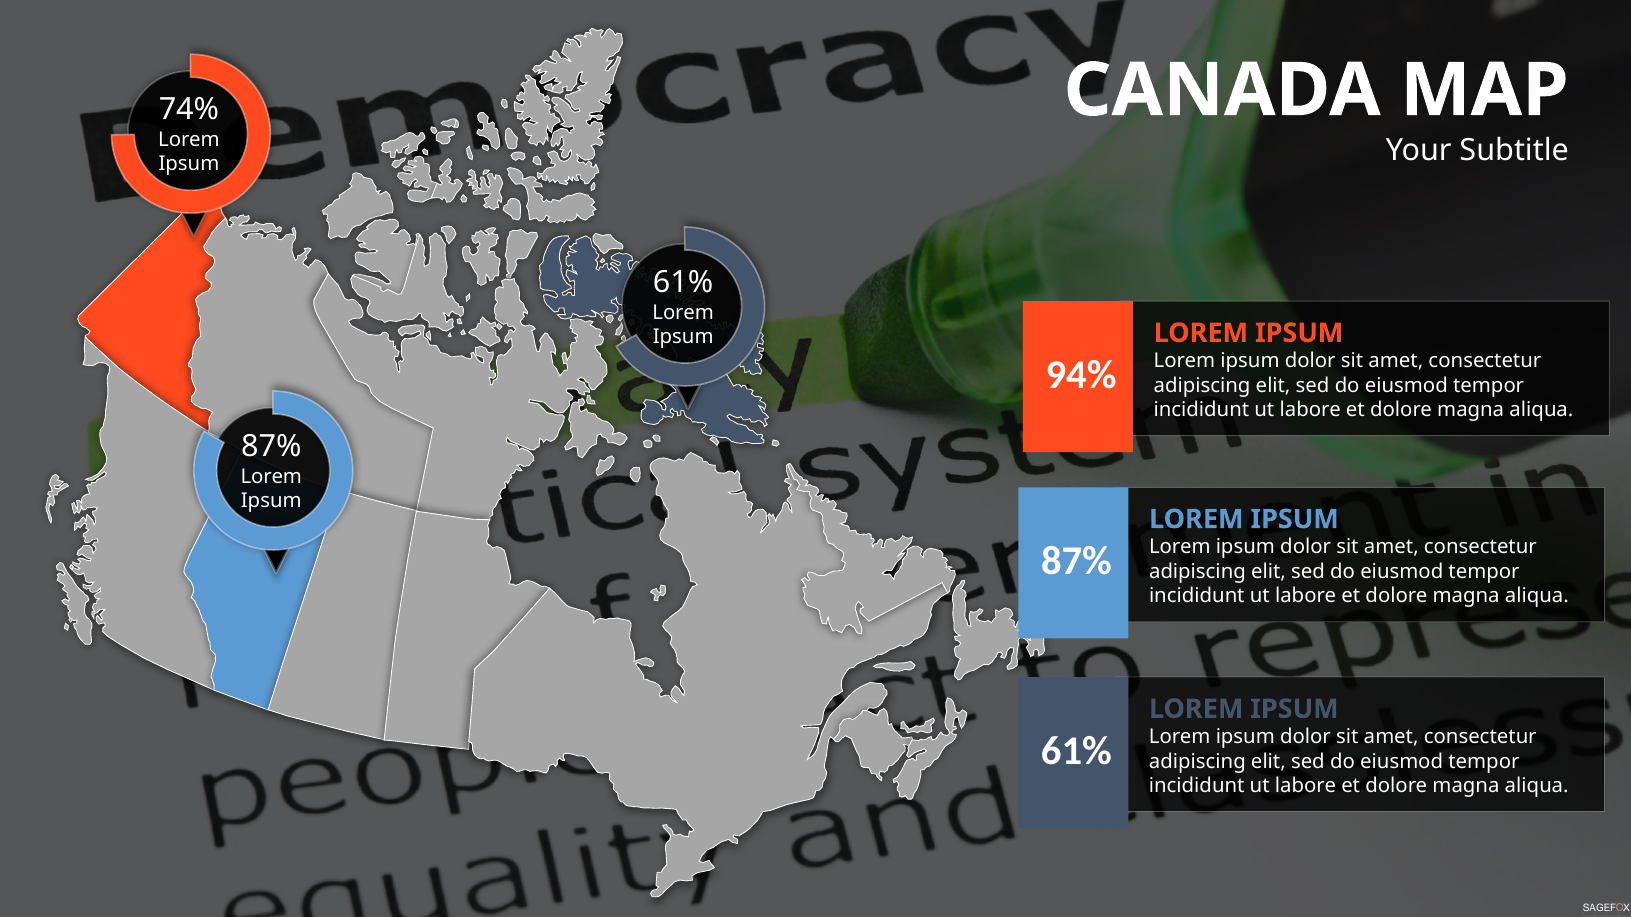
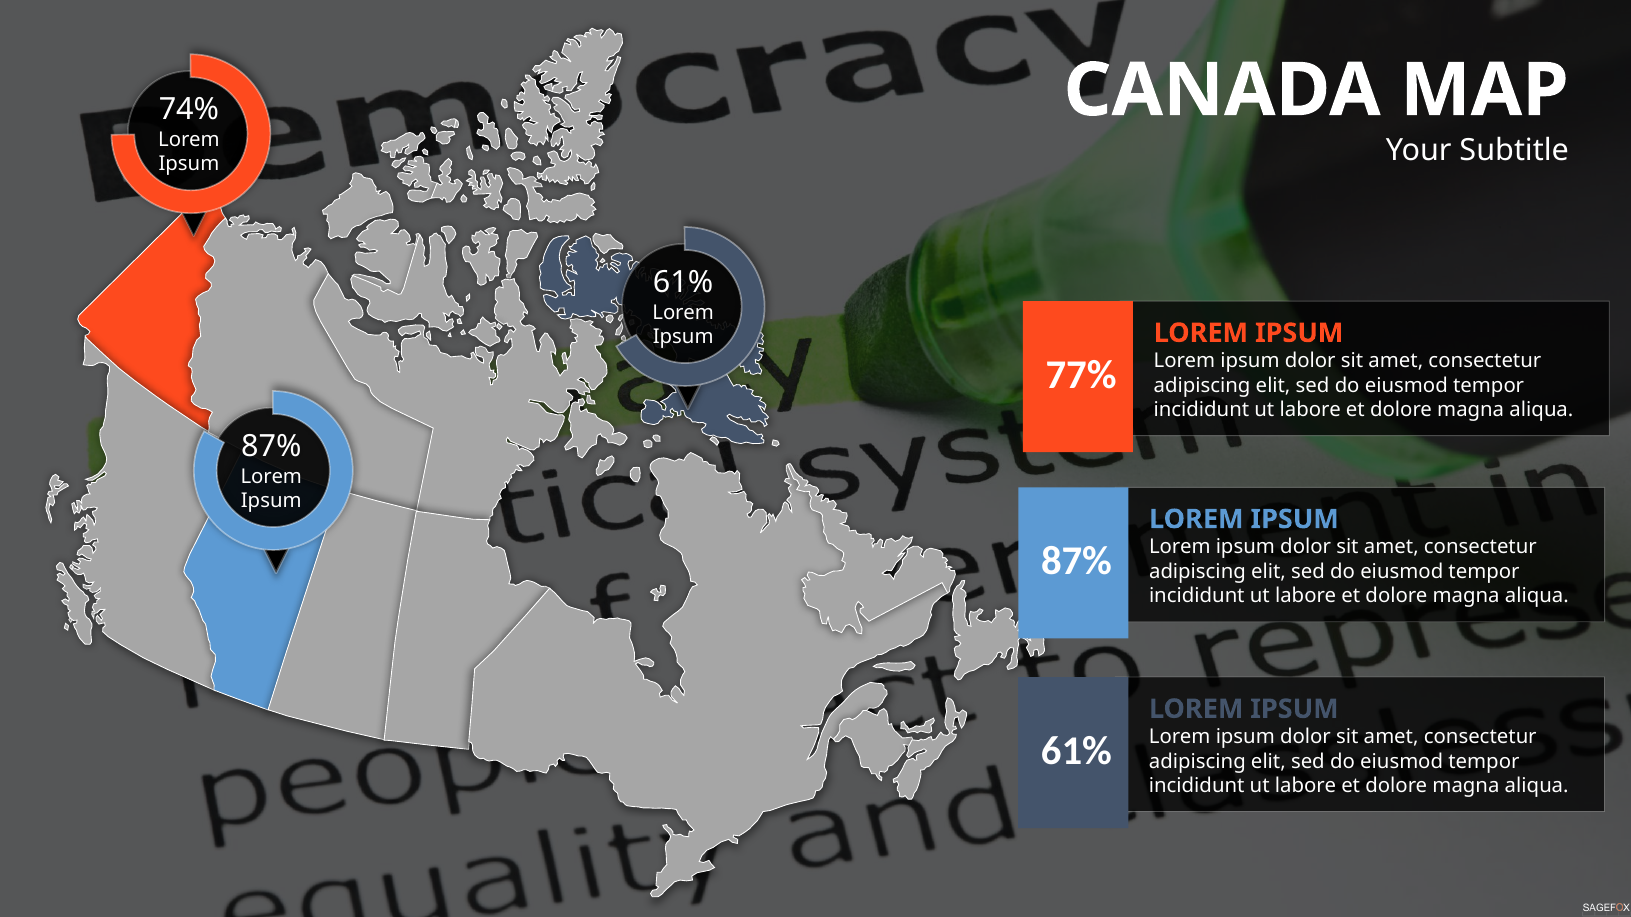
94%: 94% -> 77% (1081, 376)
